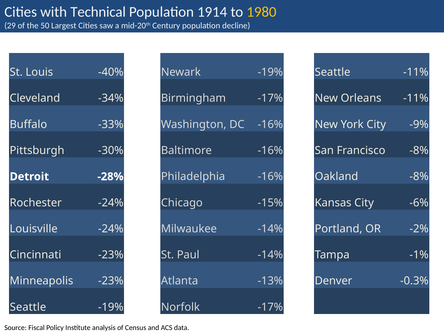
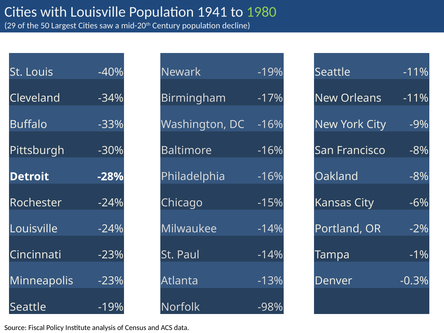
with Technical: Technical -> Louisville (98, 12)
1914: 1914 -> 1941 (212, 12)
1980 colour: yellow -> light green (262, 12)
Norfolk -17%: -17% -> -98% (270, 307)
